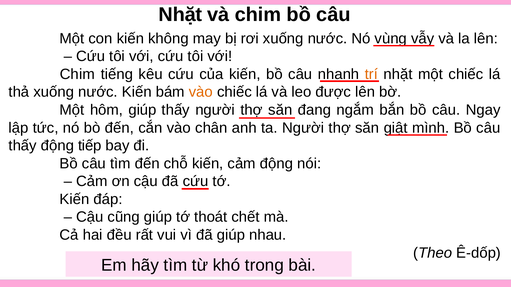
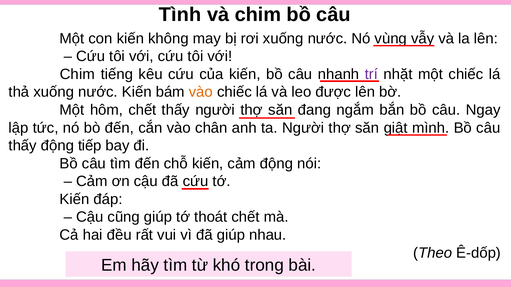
Nhặt: Nhặt -> Tình (180, 15)
trí colour: orange -> purple (371, 74)
hôm giúp: giúp -> chết (142, 110)
